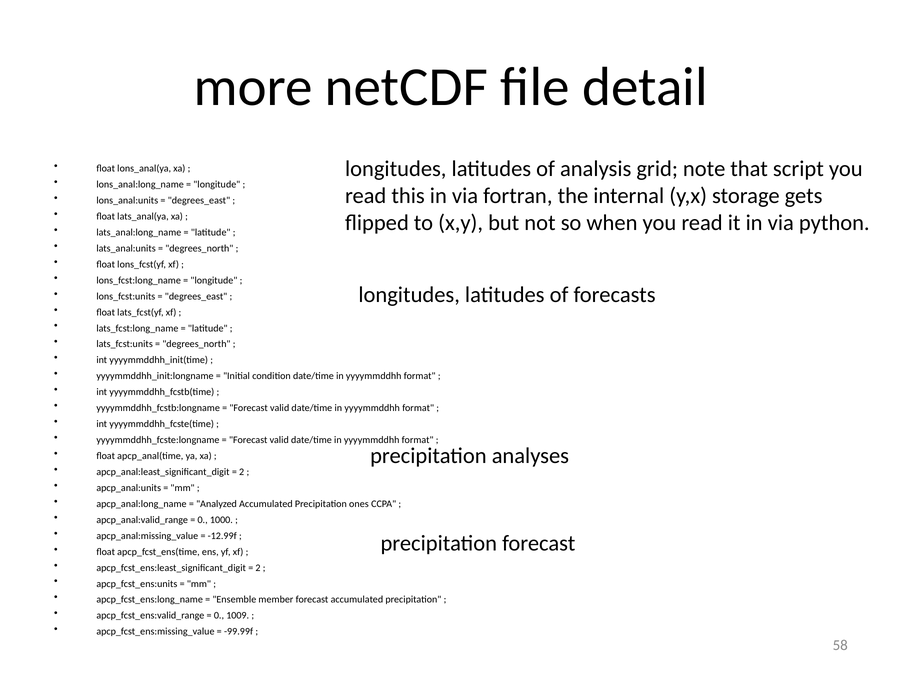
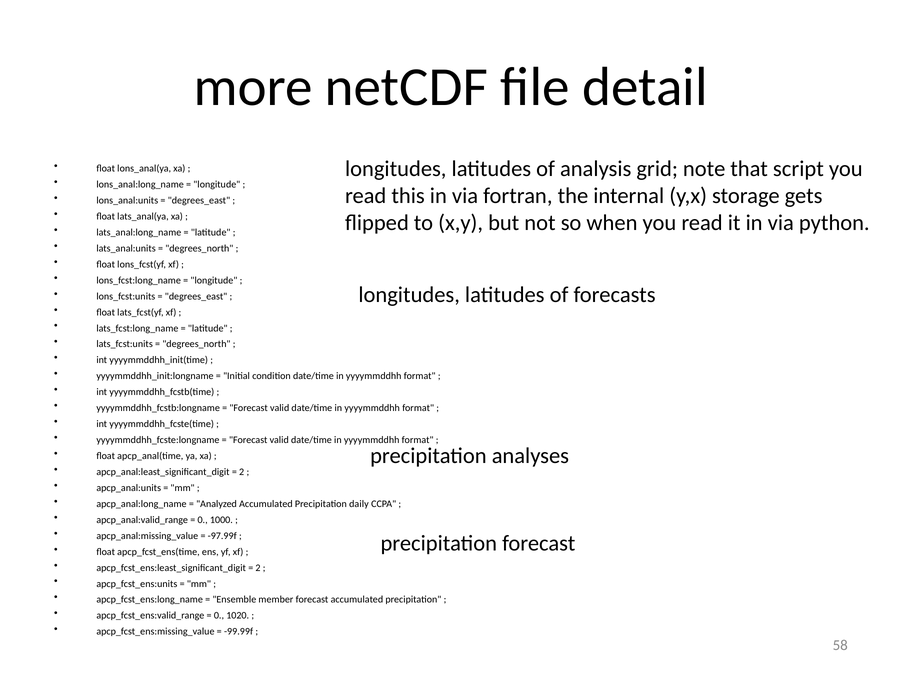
ones: ones -> daily (359, 504)
-12.99f: -12.99f -> -97.99f (222, 536)
1009: 1009 -> 1020 (238, 616)
